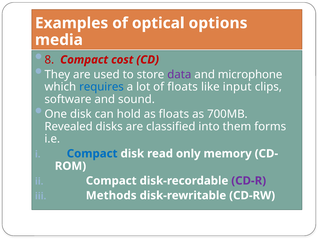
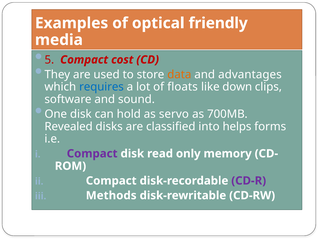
options: options -> friendly (218, 23)
8: 8 -> 5 (49, 60)
data colour: purple -> orange (179, 74)
microphone: microphone -> advantages (250, 74)
input: input -> down (237, 87)
as floats: floats -> servo (174, 114)
them: them -> helps (237, 126)
Compact colour: blue -> purple (92, 153)
